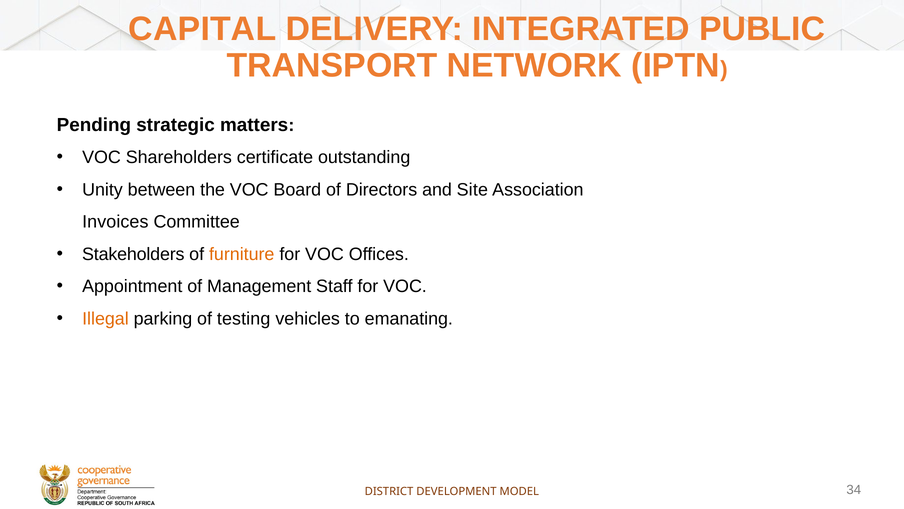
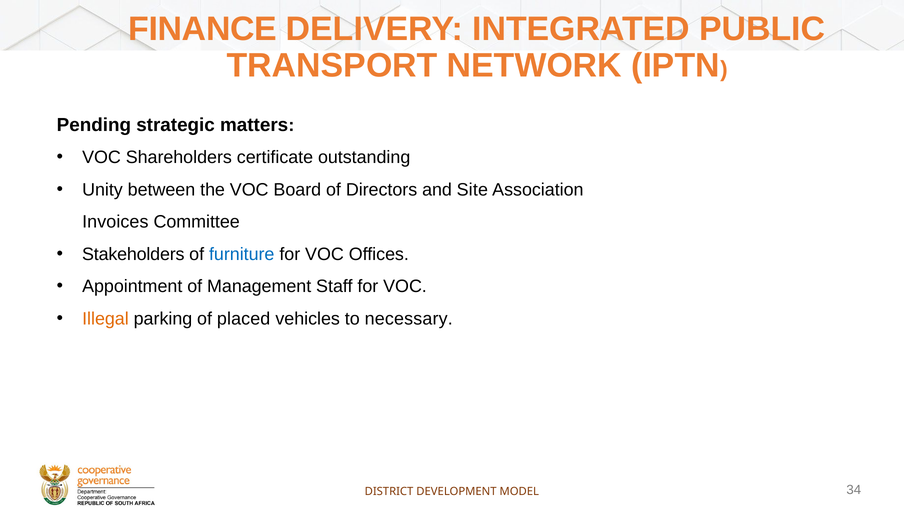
CAPITAL: CAPITAL -> FINANCE (203, 29)
furniture colour: orange -> blue (242, 254)
testing: testing -> placed (244, 318)
emanating: emanating -> necessary (409, 318)
